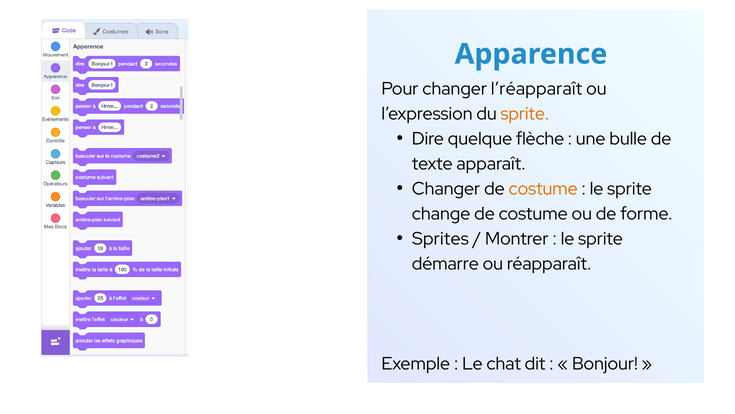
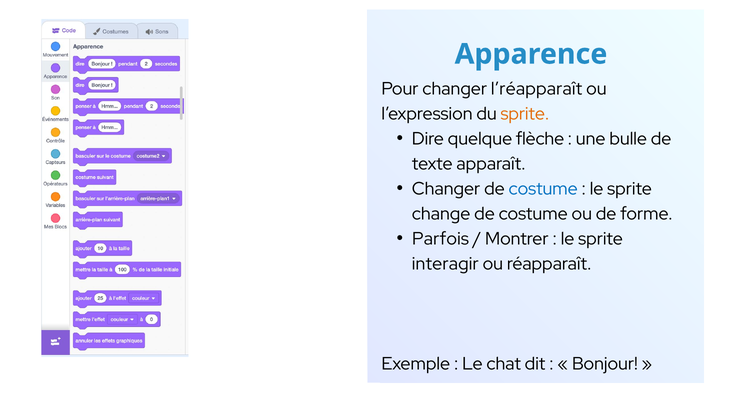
costume colour: orange -> blue (543, 189)
Sprites: Sprites -> Parfois (440, 239)
démarre: démarre -> interagir (445, 264)
